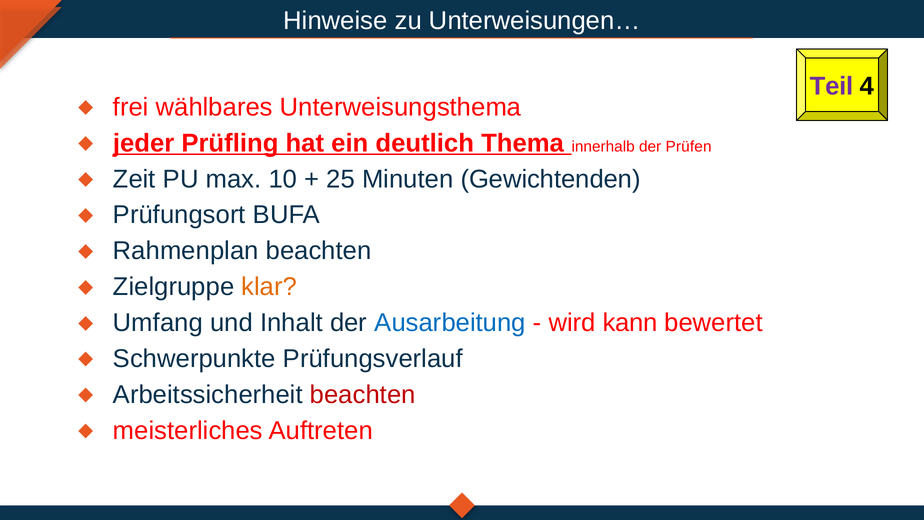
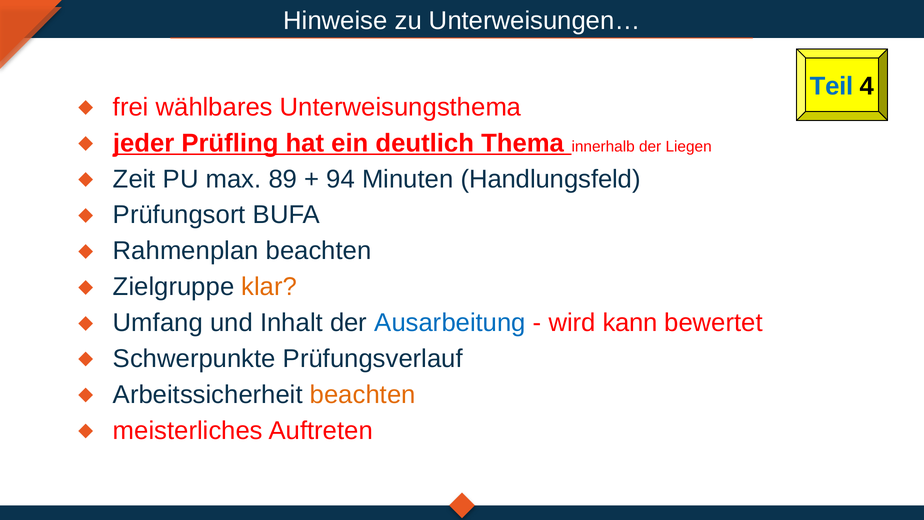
Teil colour: purple -> blue (831, 86)
Prüfen: Prüfen -> Liegen (689, 146)
10: 10 -> 89 (283, 179)
25: 25 -> 94 (341, 179)
Gewichtenden: Gewichtenden -> Handlungsfeld (551, 179)
beachten colour: red -> orange (363, 395)
